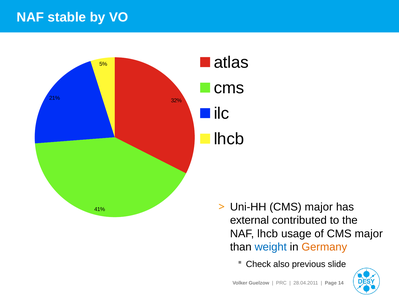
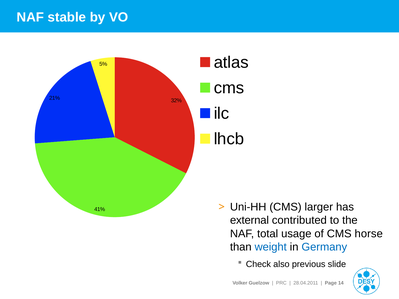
Uni-HH CMS major: major -> larger (319, 207)
NAF lhcb: lhcb -> total (268, 234)
of CMS major: major -> horse (369, 234)
Germany colour: orange -> blue (324, 247)
